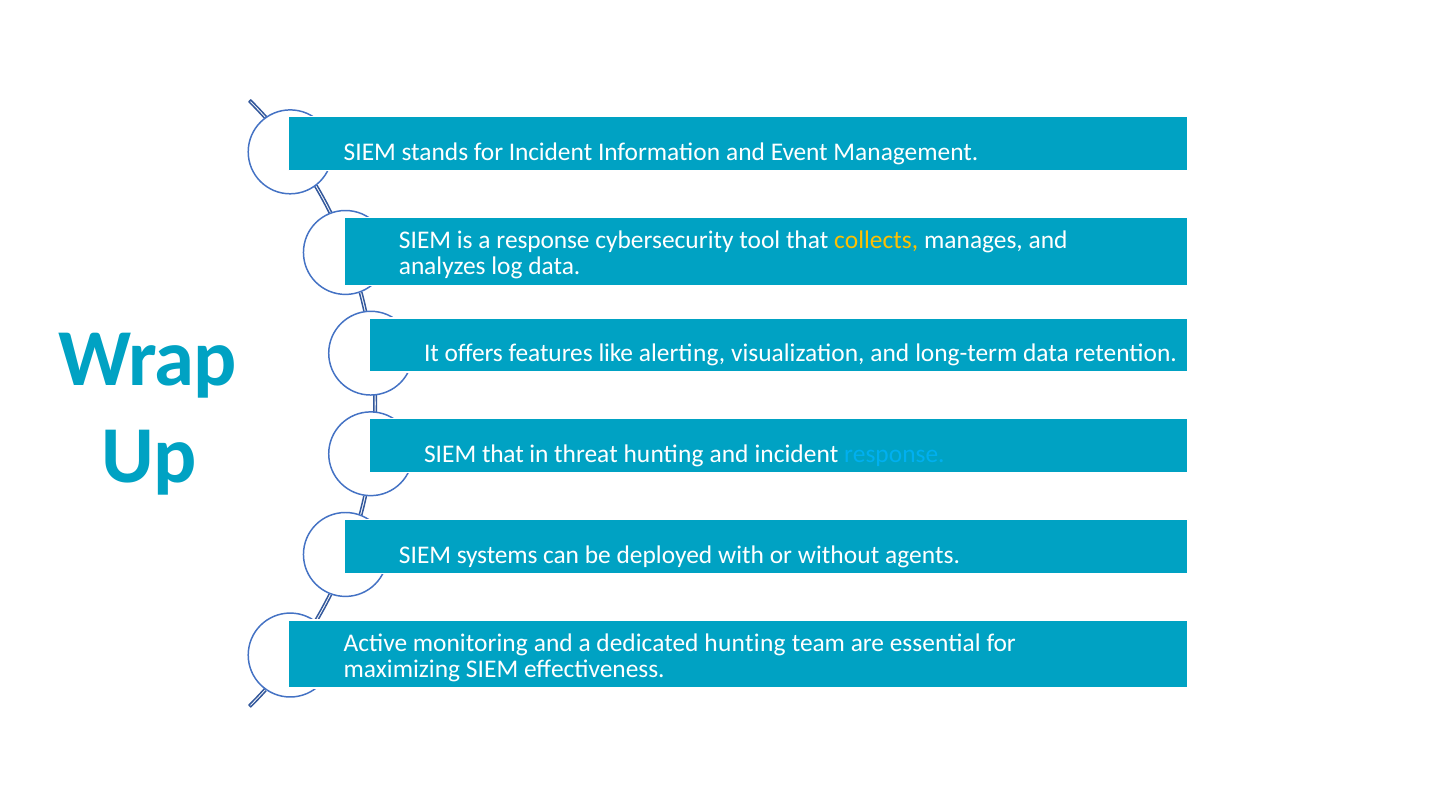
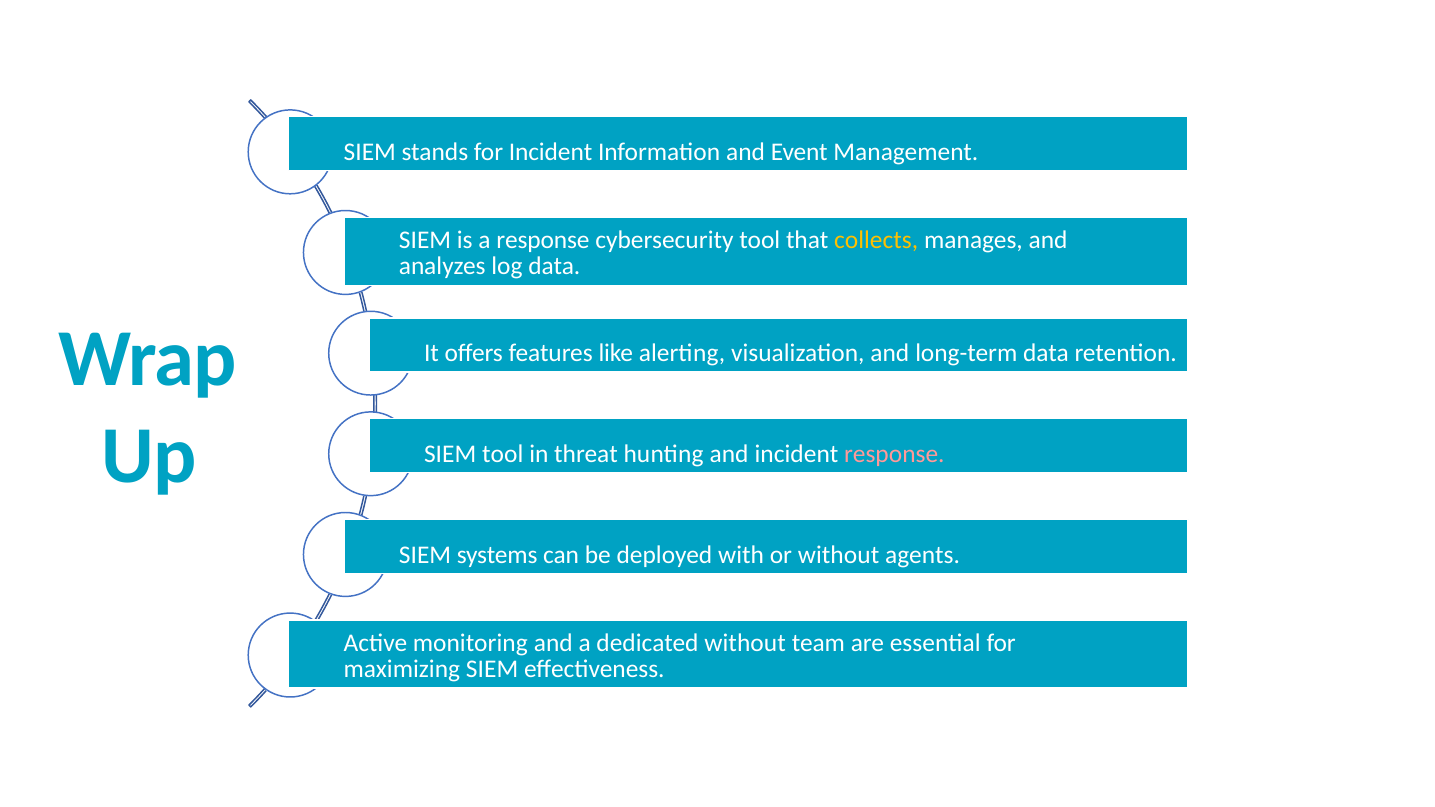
SIEM that: that -> tool (503, 454)
response colour: light blue -> pink (894, 454)
dedicated hunting: hunting -> without (745, 643)
